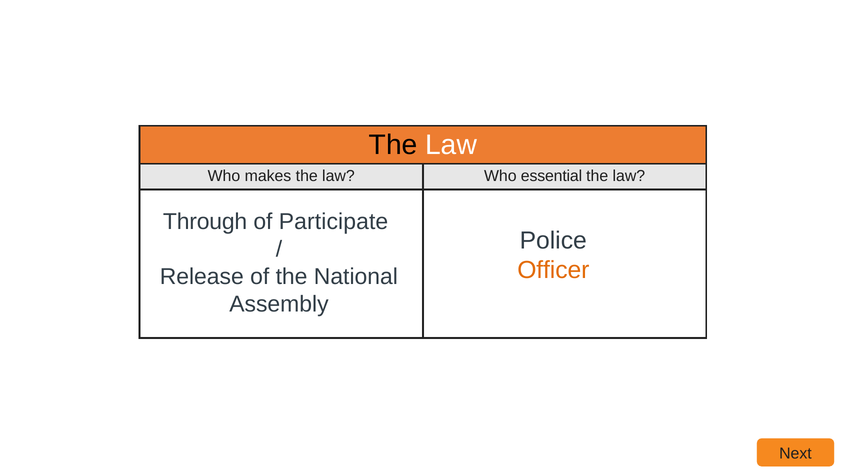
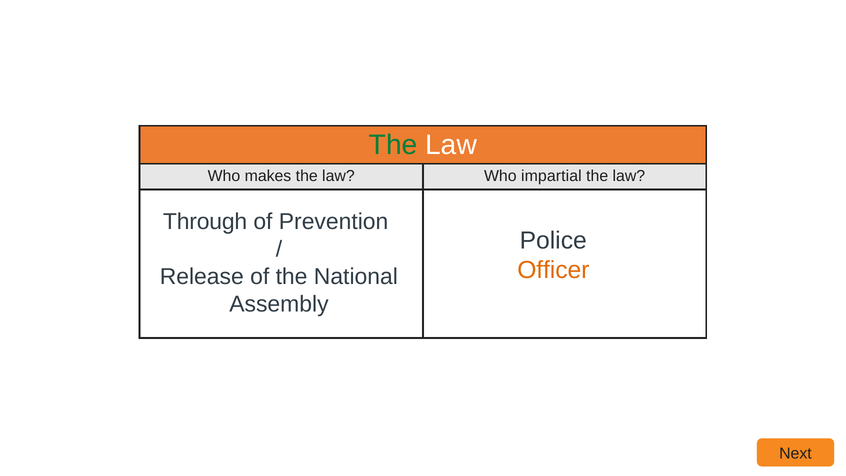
The colour: black -> green (393, 145)
essential: essential -> impartial (551, 176)
Participate: Participate -> Prevention (334, 222)
